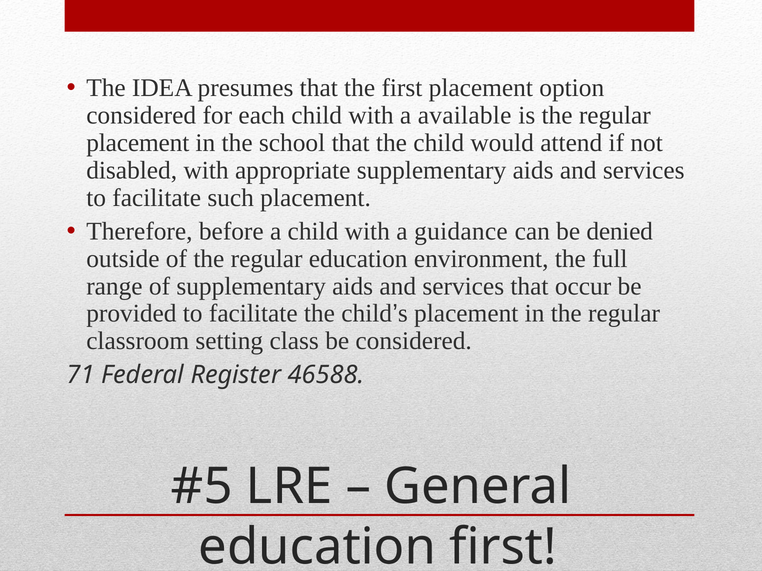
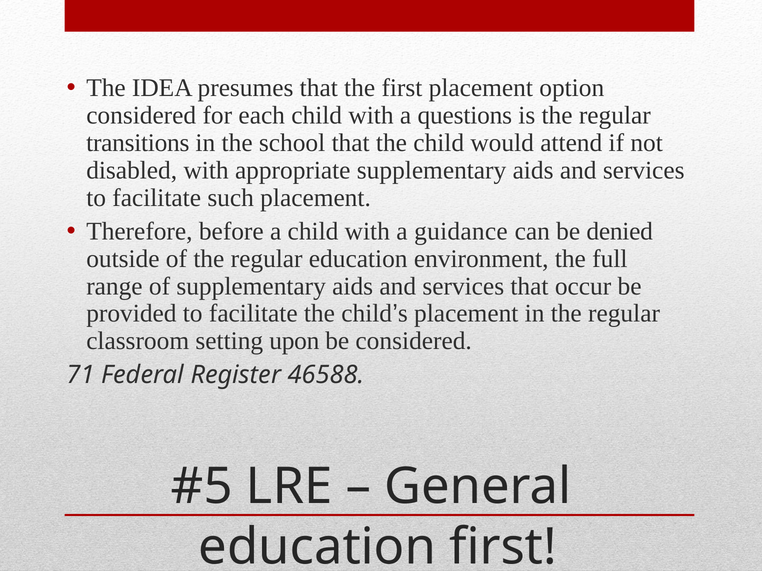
available: available -> questions (465, 116)
placement: placement -> transitions (138, 143)
class: class -> upon (294, 341)
